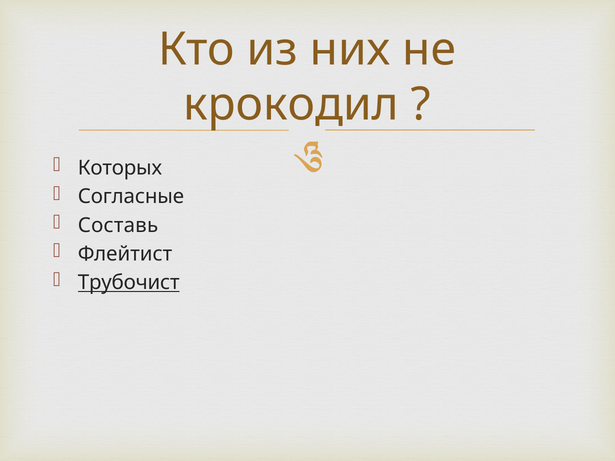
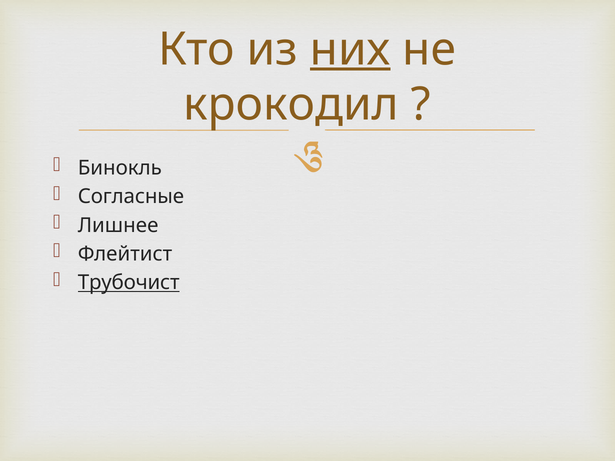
них underline: none -> present (350, 49)
Которых: Которых -> Бинокль (120, 168)
Составь: Составь -> Лишнее (118, 225)
